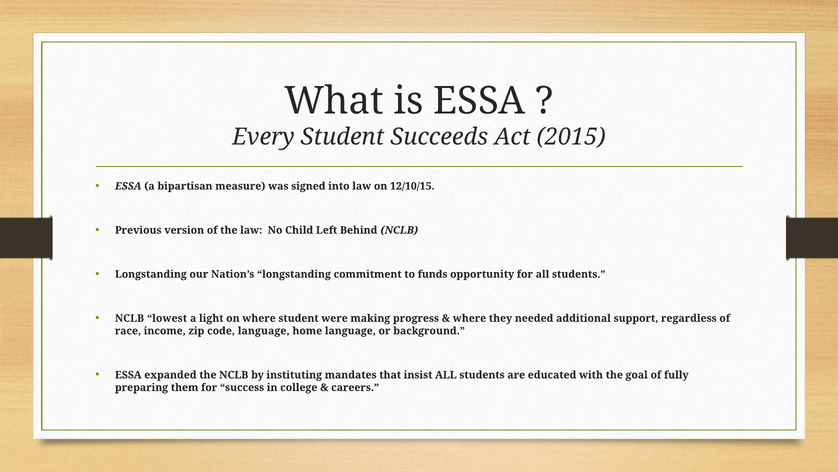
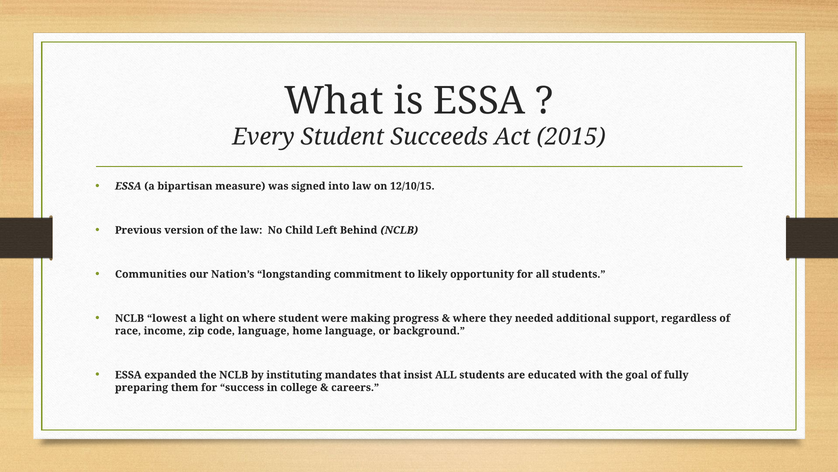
Longstanding: Longstanding -> Communities (151, 274)
funds: funds -> likely (433, 274)
